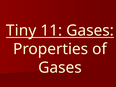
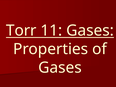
Tiny: Tiny -> Torr (21, 30)
